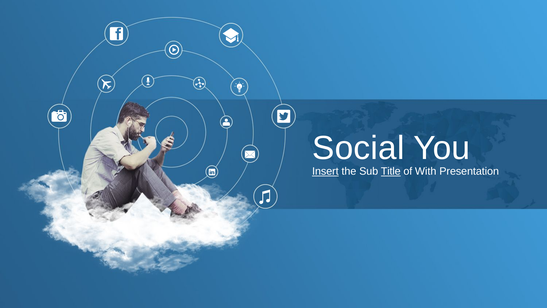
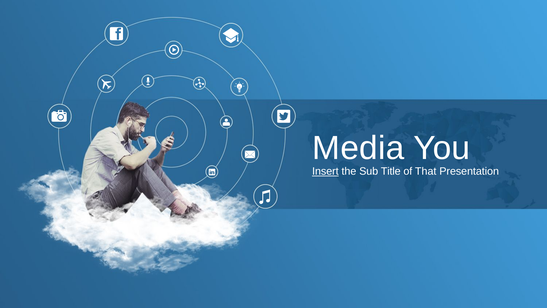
Social: Social -> Media (358, 148)
Title underline: present -> none (391, 171)
With: With -> That (426, 171)
